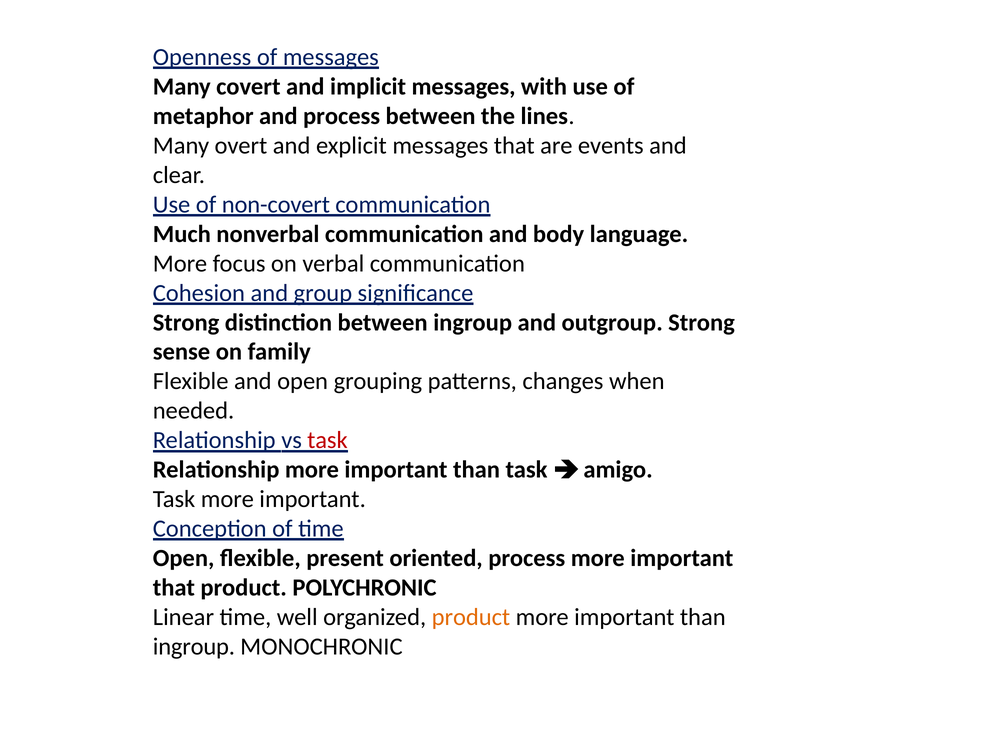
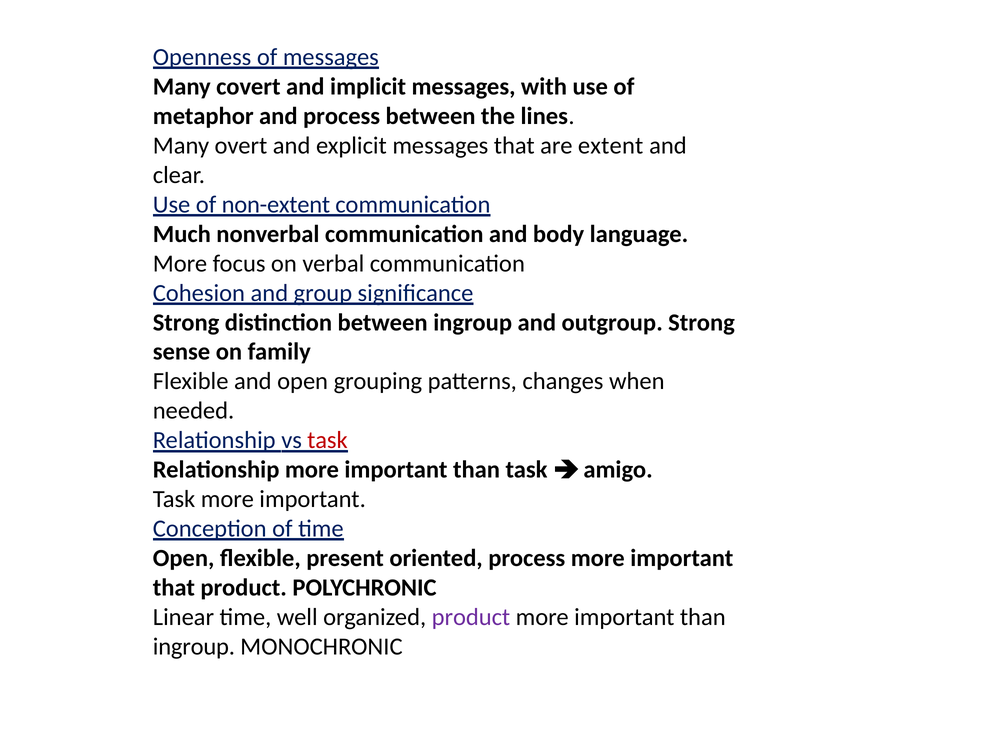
events: events -> extent (611, 146)
non-covert: non-covert -> non-extent (276, 205)
product colour: orange -> purple (471, 617)
